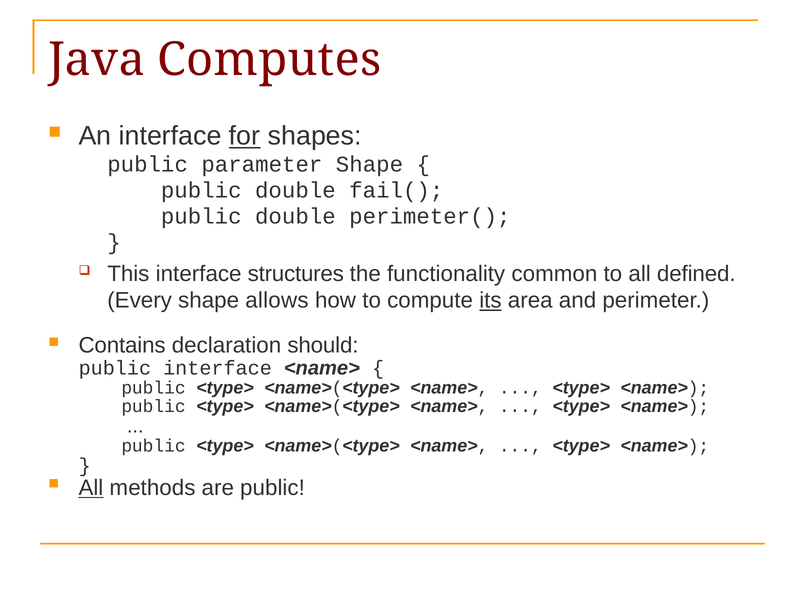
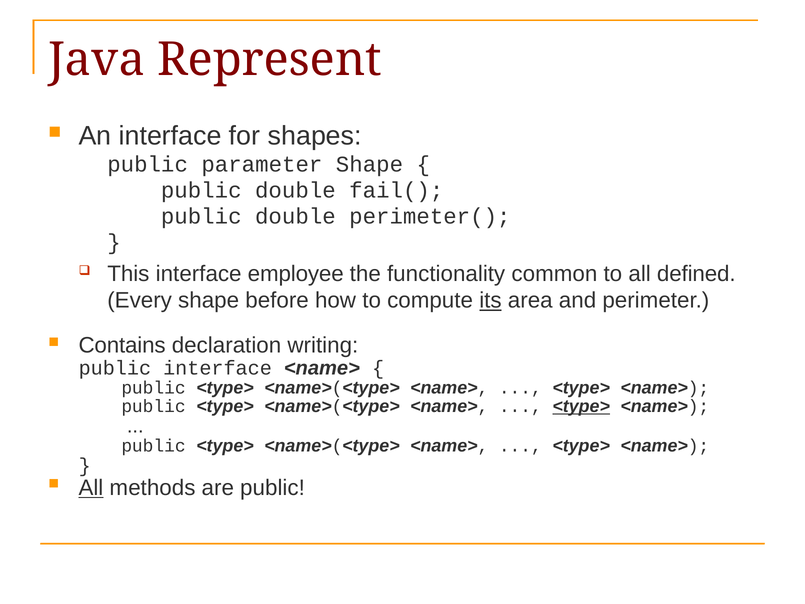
Computes: Computes -> Represent (269, 60)
for underline: present -> none (245, 136)
structures: structures -> employee (296, 274)
allows: allows -> before (277, 300)
should: should -> writing (323, 345)
<type> underline: none -> present (581, 406)
